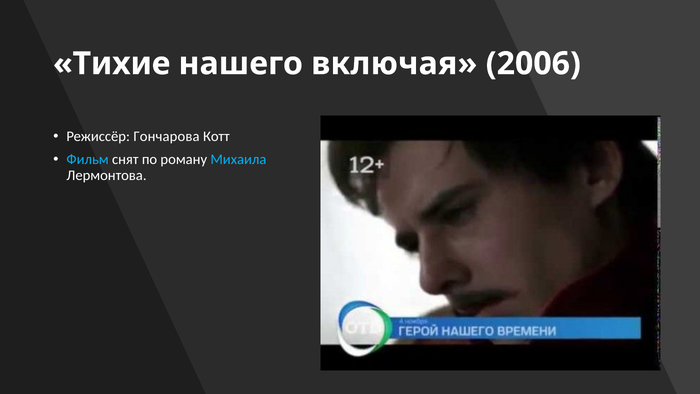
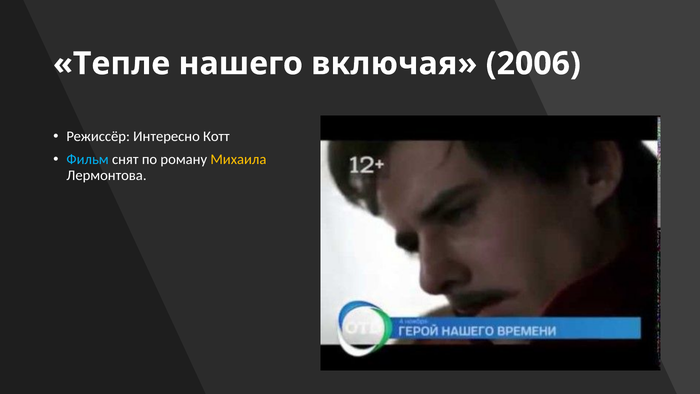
Тихие: Тихие -> Тепле (112, 64)
Гончарова: Гончарова -> Интересно (167, 136)
Михаила colour: light blue -> yellow (238, 159)
